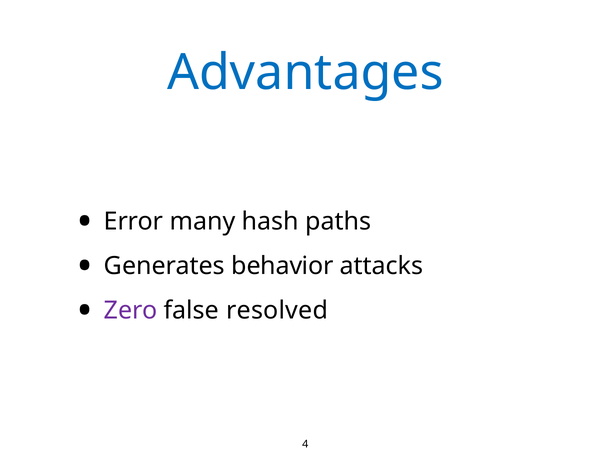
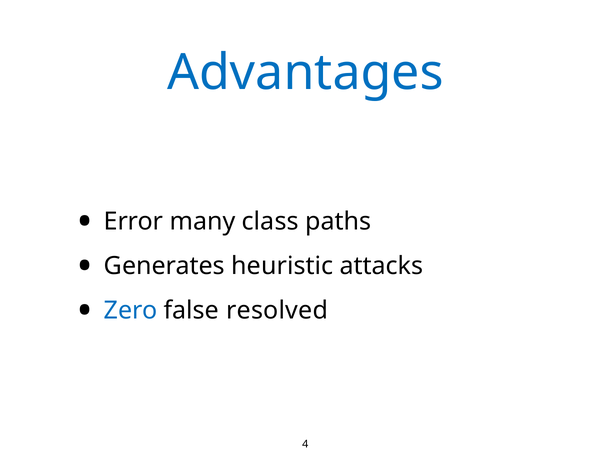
hash: hash -> class (270, 222)
behavior: behavior -> heuristic (282, 266)
Zero colour: purple -> blue (131, 310)
